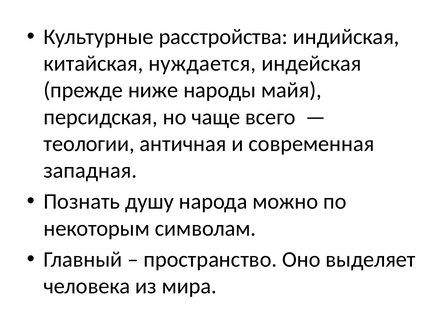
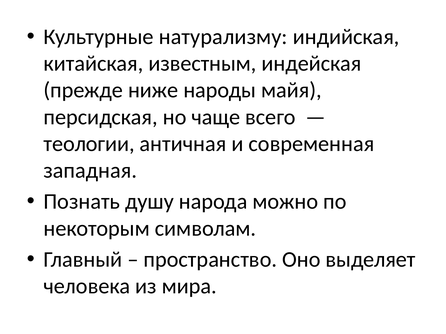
расстройства: расстройства -> натурализму (223, 37)
нуждается: нуждается -> известным (202, 64)
